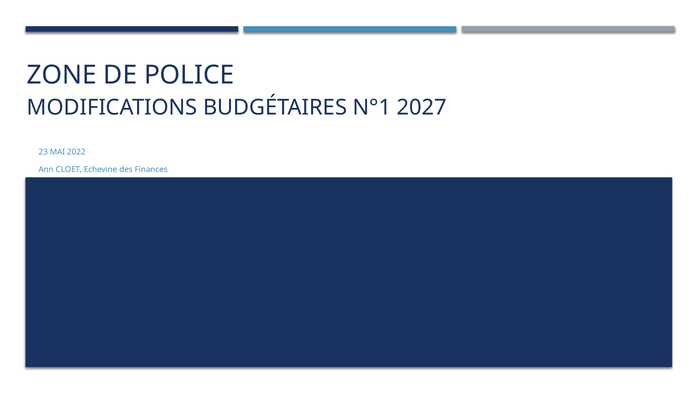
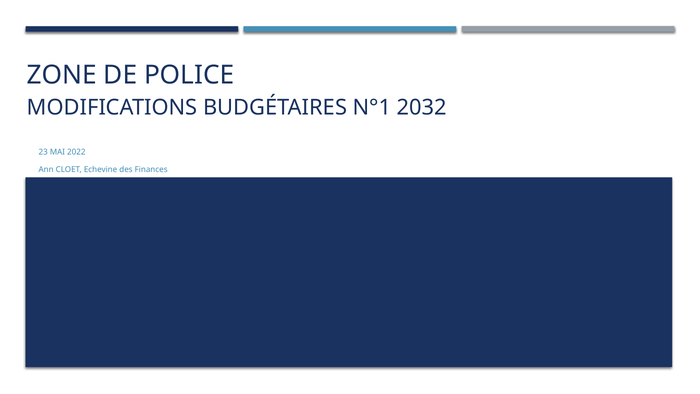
2027: 2027 -> 2032 (422, 107)
